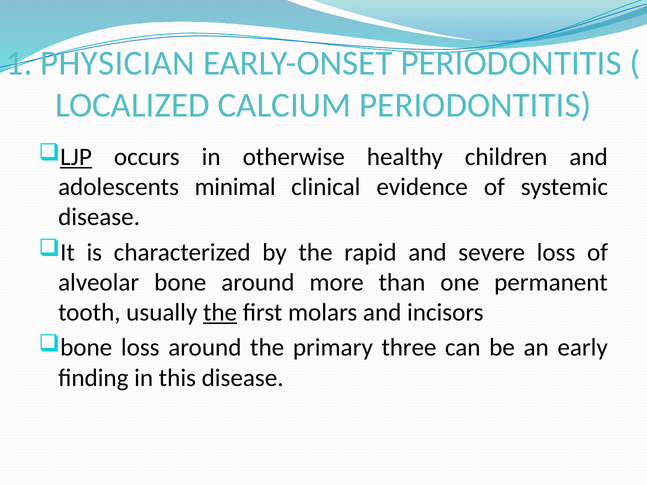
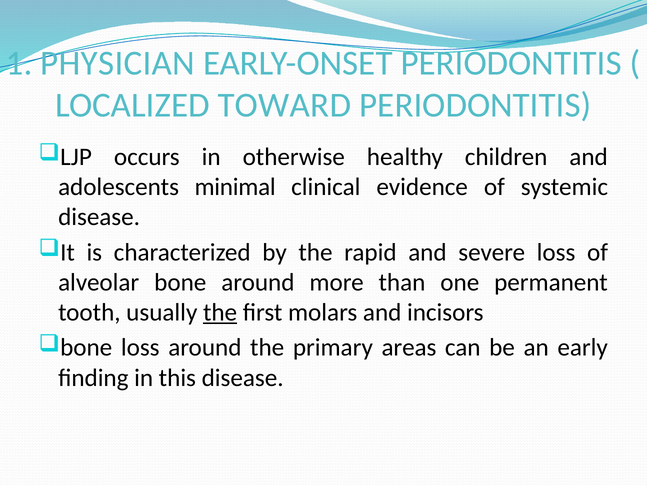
CALCIUM: CALCIUM -> TOWARD (284, 105)
LJP underline: present -> none (76, 157)
three: three -> areas (409, 348)
